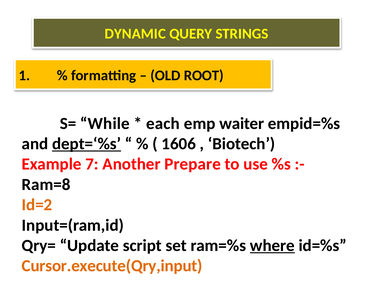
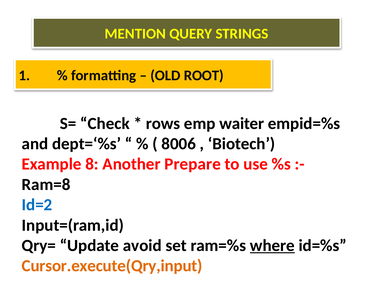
DYNAMIC: DYNAMIC -> MENTION (135, 34)
While: While -> Check (105, 124)
each: each -> rows (163, 124)
dept=‘%s underline: present -> none (87, 144)
1606: 1606 -> 8006 (179, 144)
7: 7 -> 8 (92, 164)
Id=2 colour: orange -> blue (37, 205)
script: script -> avoid (142, 246)
